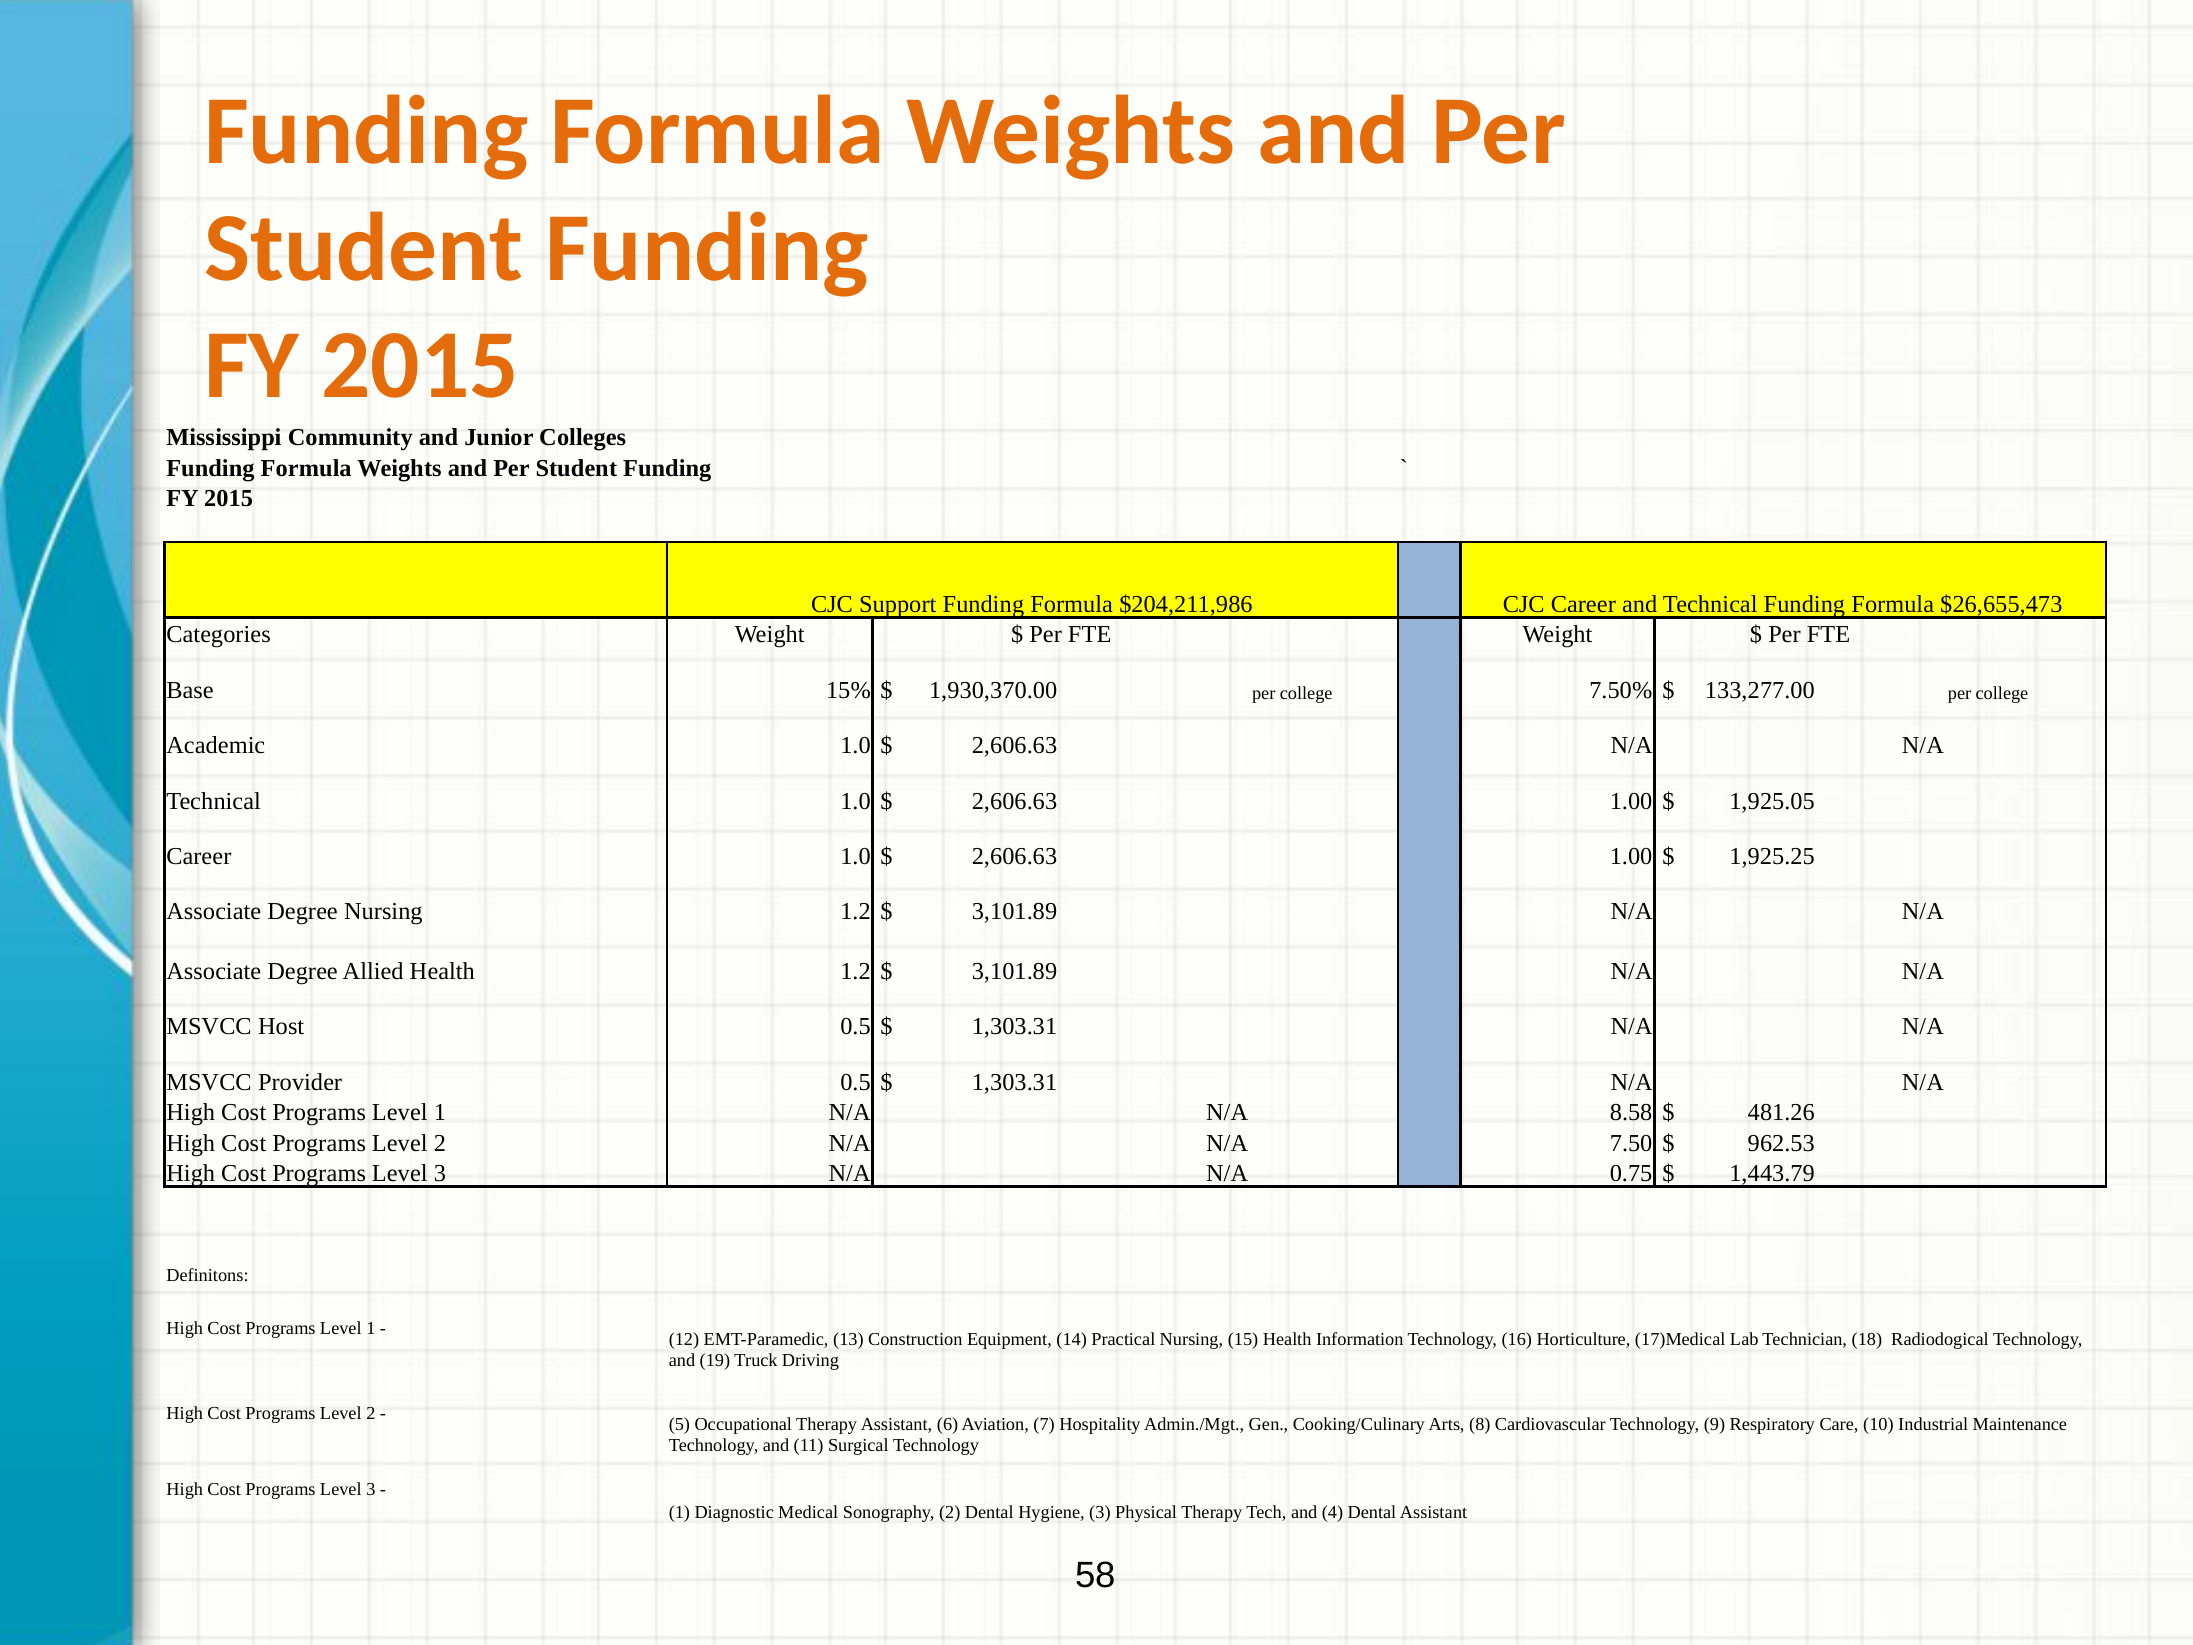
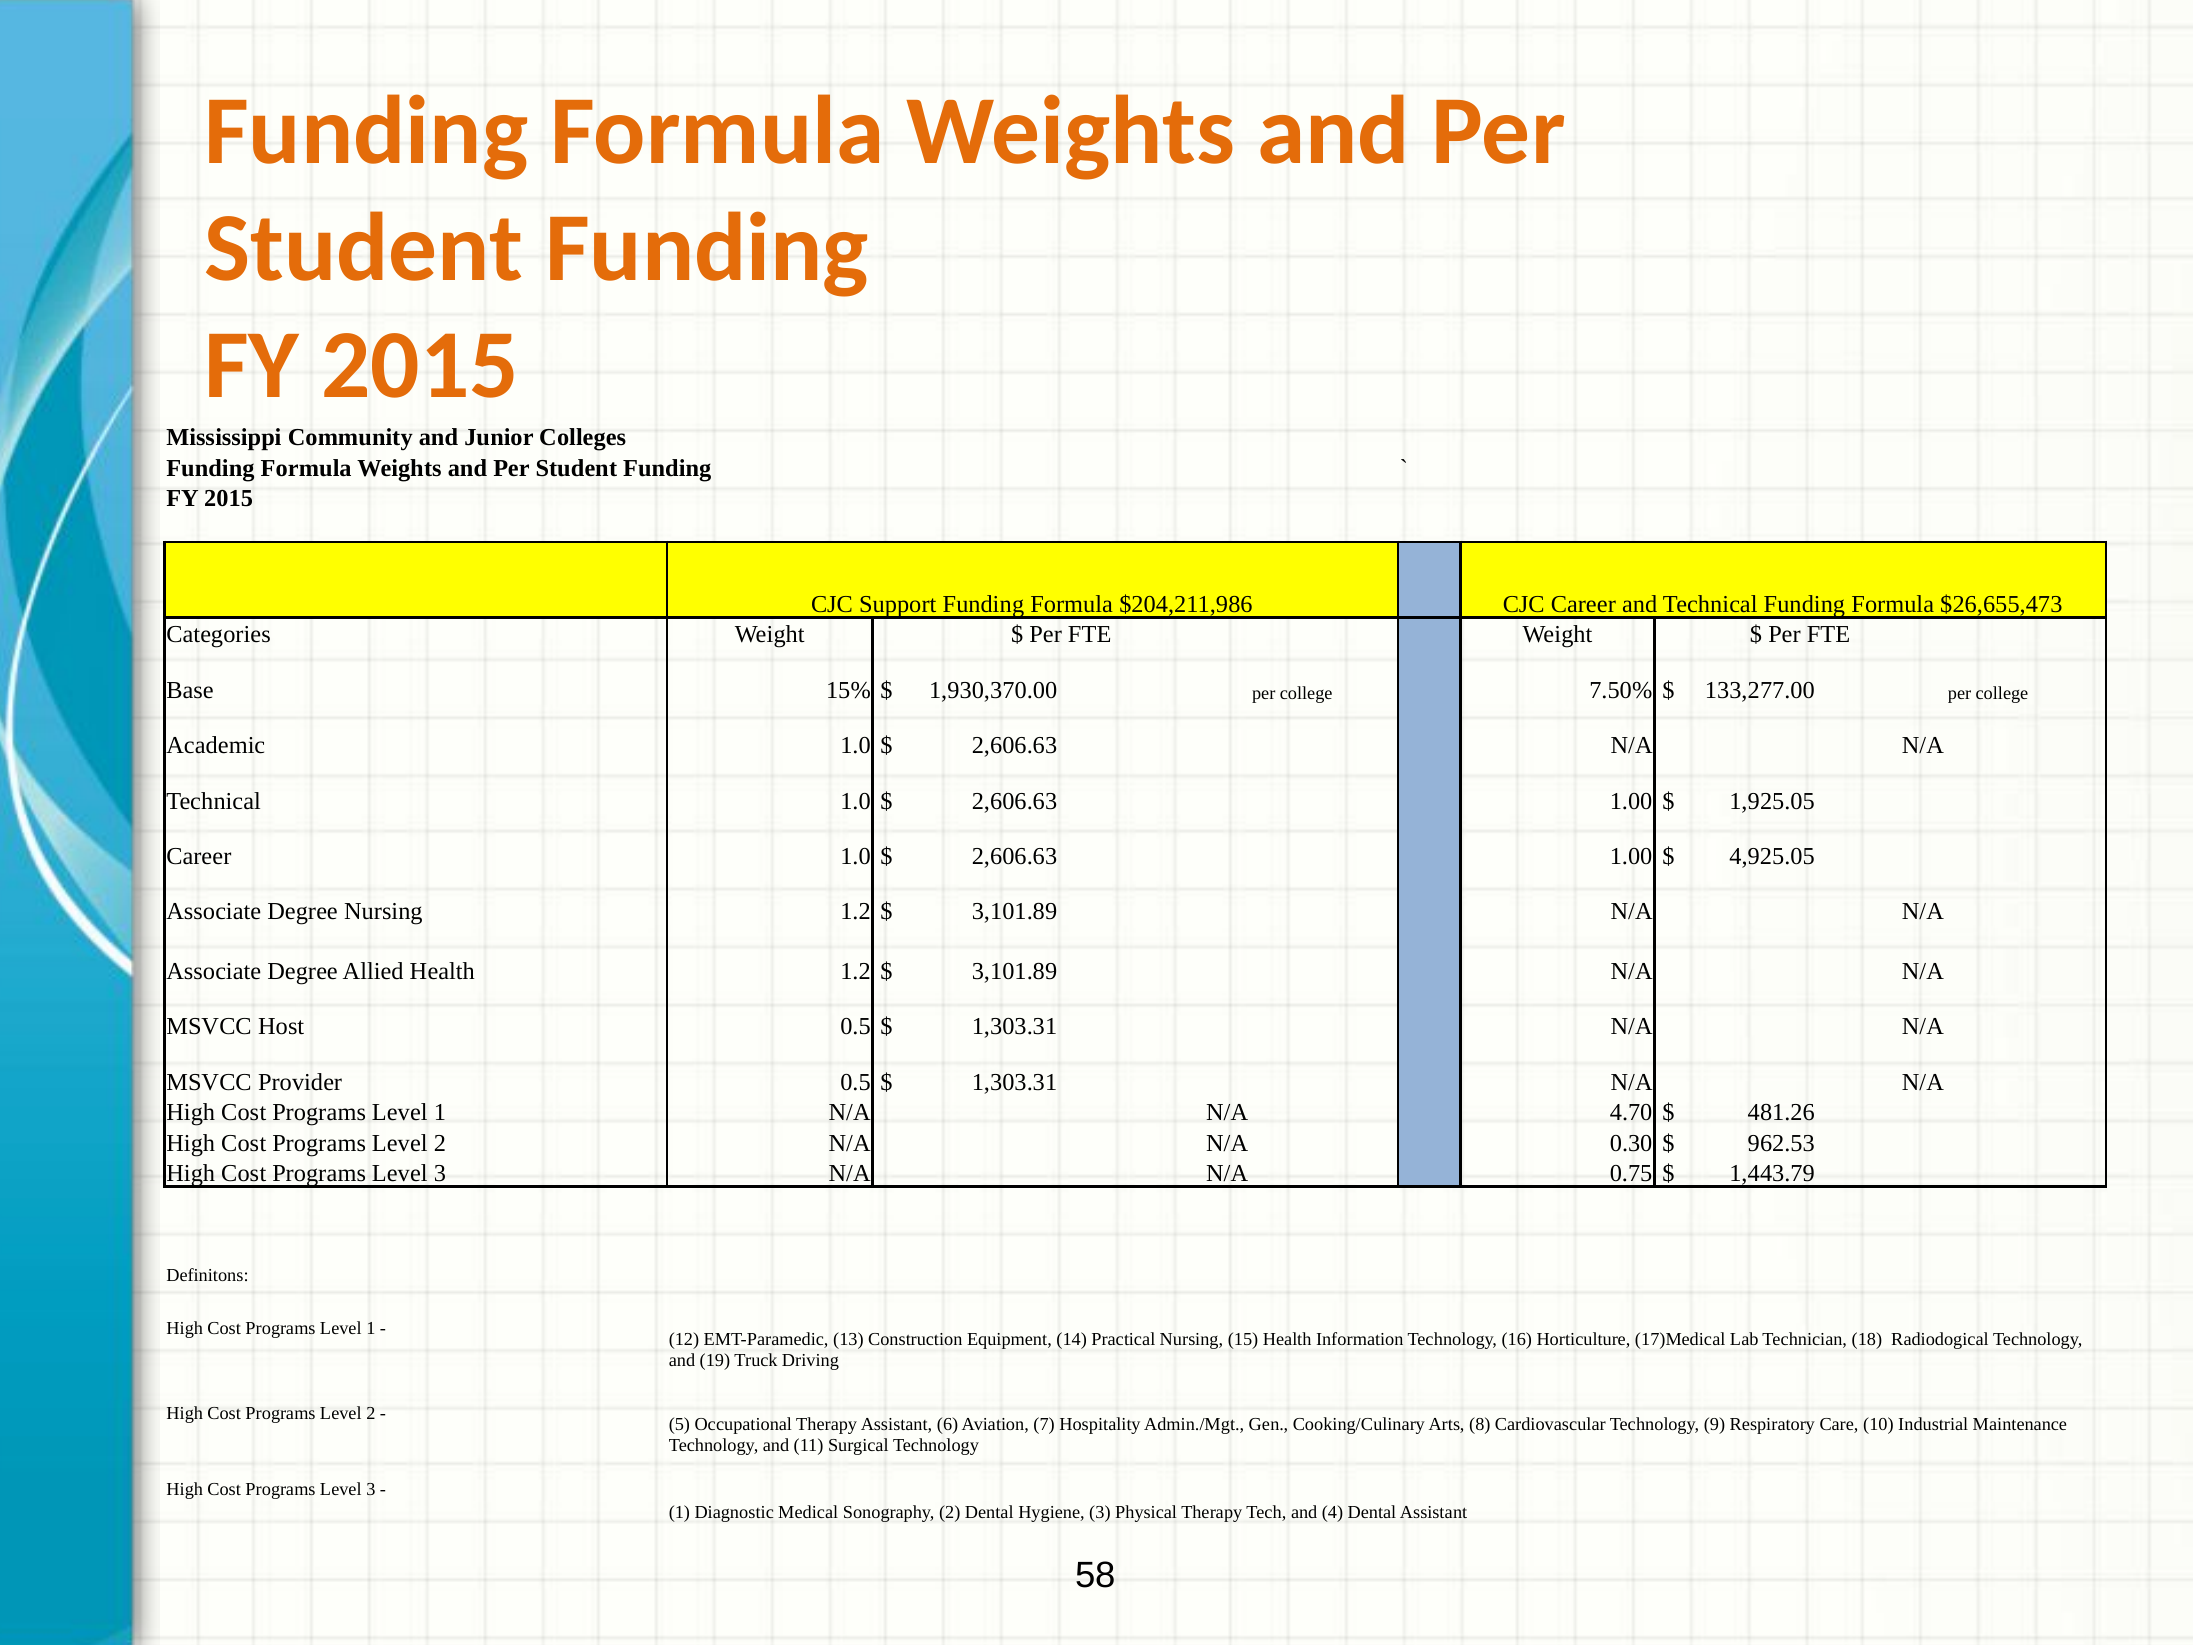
1,925.25: 1,925.25 -> 4,925.05 (1772, 856)
8.58: 8.58 -> 4.70 (1631, 1113)
7.50: 7.50 -> 0.30 (1631, 1143)
